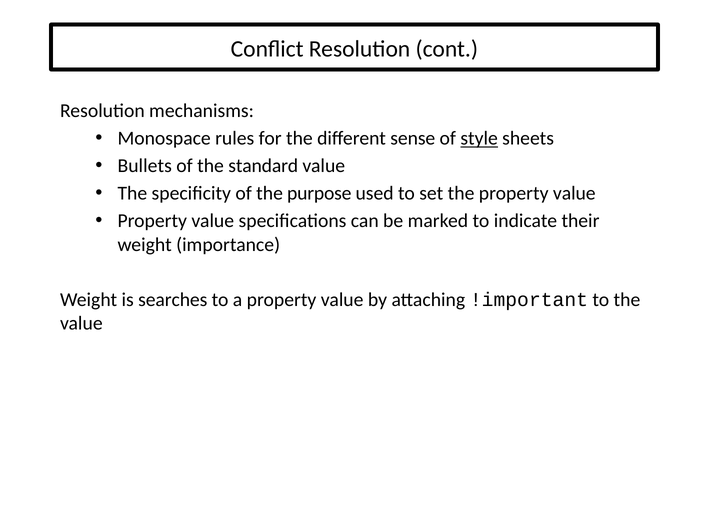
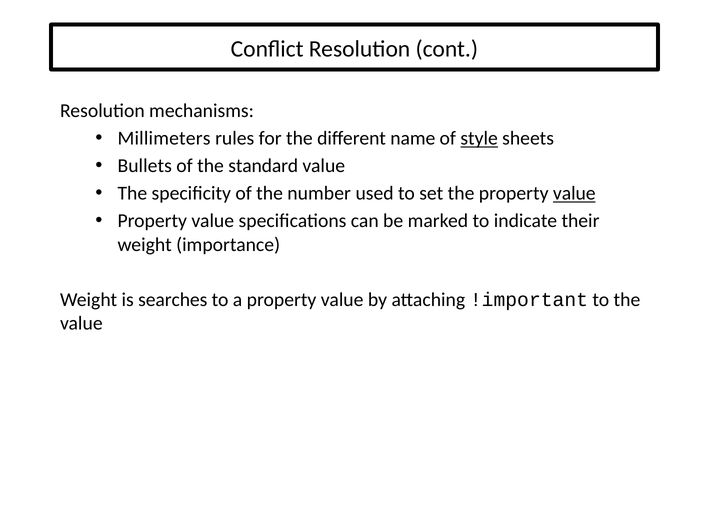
Monospace: Monospace -> Millimeters (164, 139)
sense: sense -> name (413, 139)
purpose: purpose -> number (319, 194)
value underline: none -> present (574, 194)
